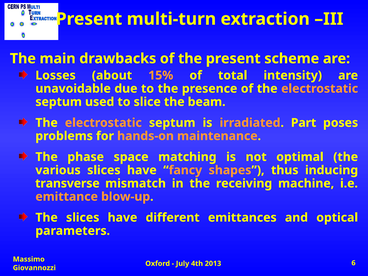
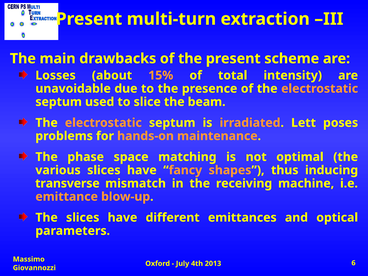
Part: Part -> Lett (303, 123)
